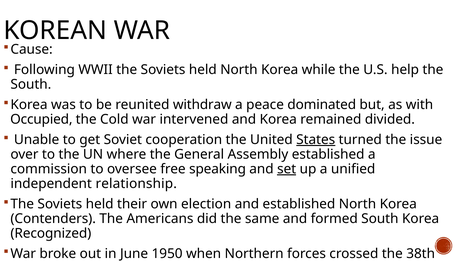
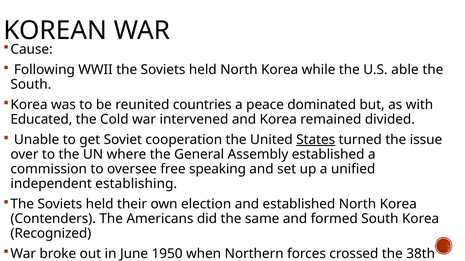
help: help -> able (405, 70)
withdraw: withdraw -> countries (202, 105)
Occupied: Occupied -> Educated (41, 120)
set underline: present -> none (287, 169)
relationship: relationship -> establishing (136, 184)
